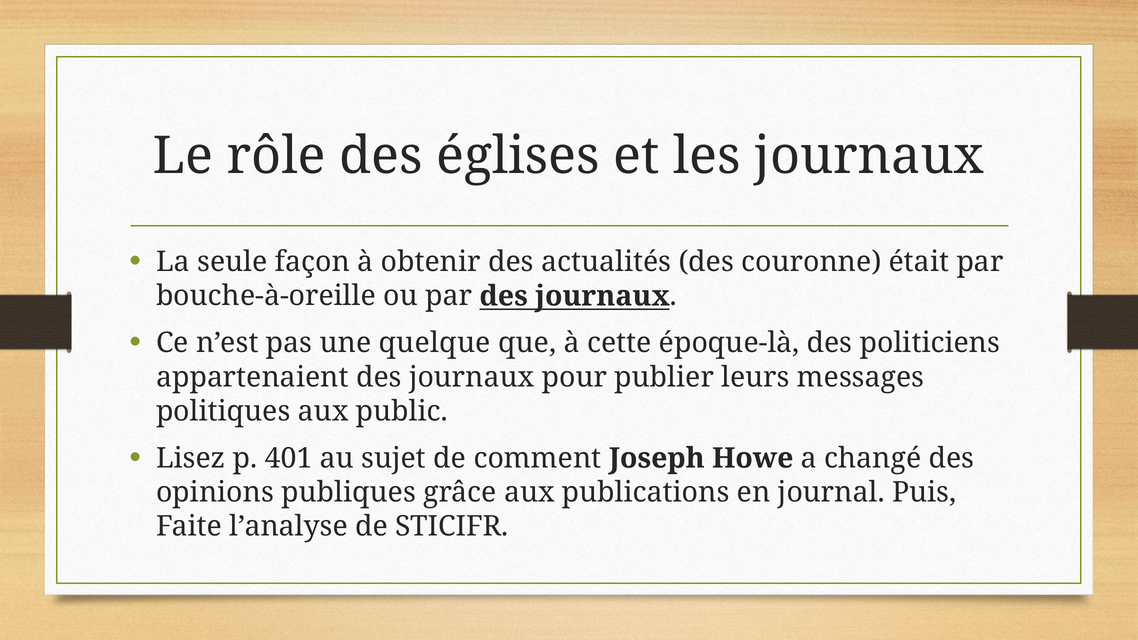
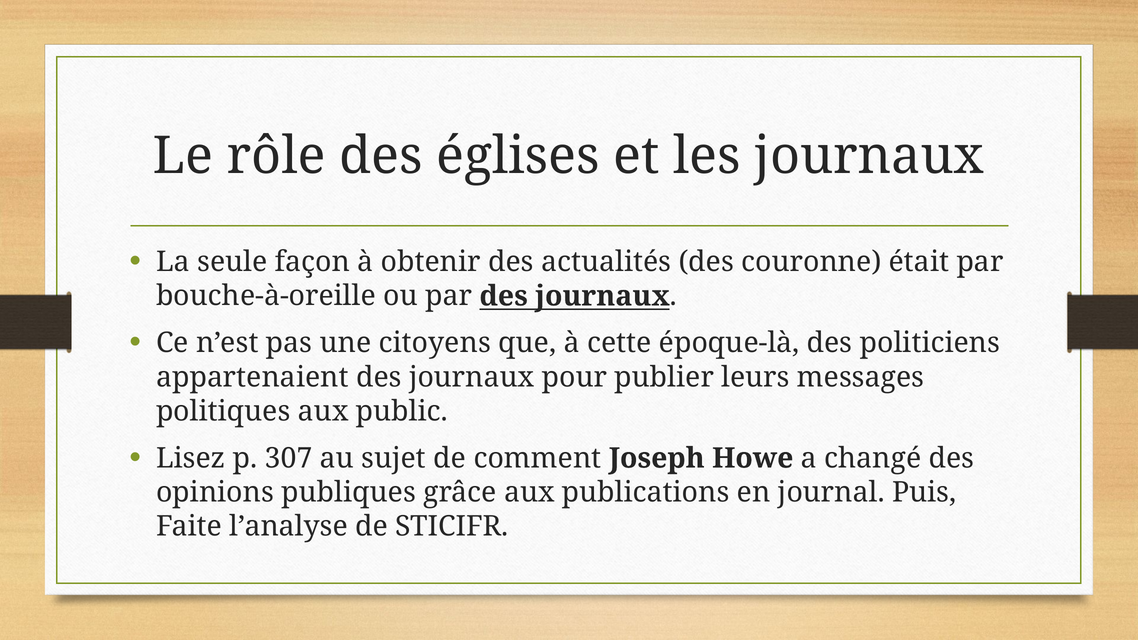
quelque: quelque -> citoyens (435, 343)
401: 401 -> 307 (289, 458)
